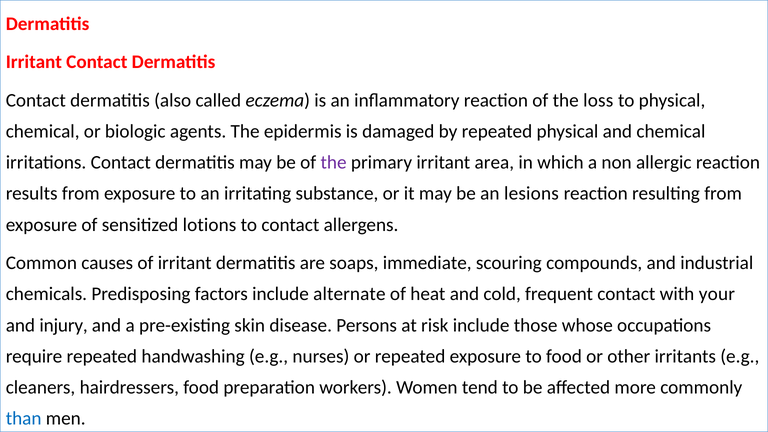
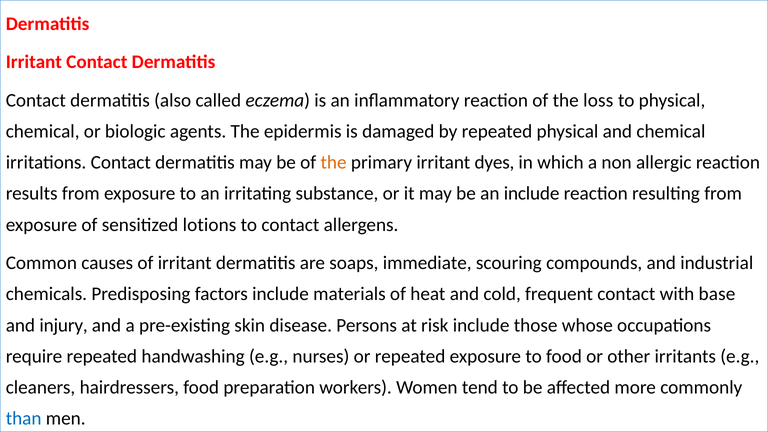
the colour: purple -> orange (334, 163)
area: area -> dyes (494, 163)
an lesions: lesions -> include (532, 194)
alternate: alternate -> materials (349, 294)
your: your -> base (717, 294)
